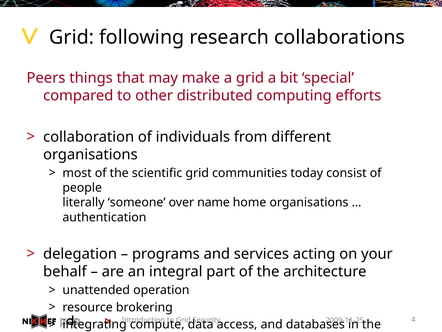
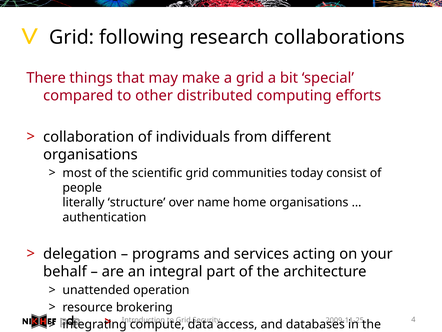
Peers: Peers -> There (46, 78)
someone: someone -> structure (137, 202)
